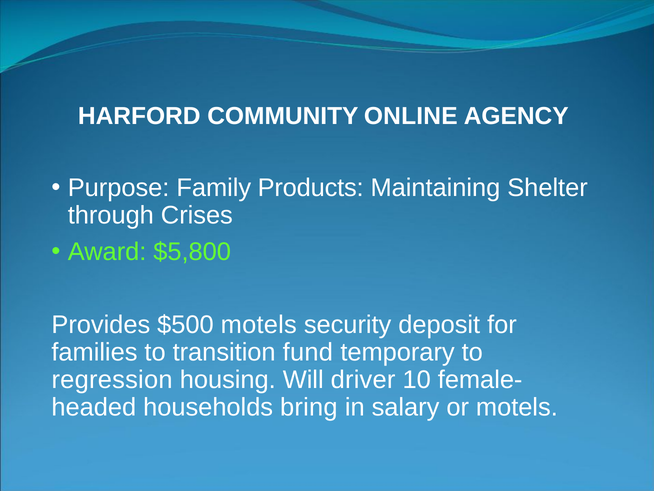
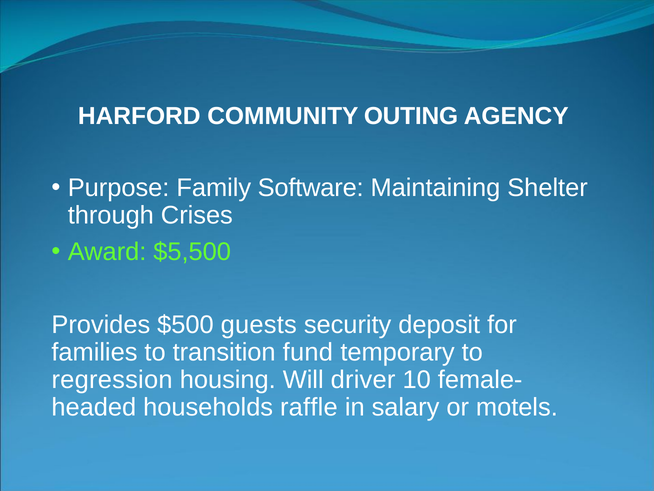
ONLINE: ONLINE -> OUTING (411, 116)
Products: Products -> Software (311, 188)
$5,800: $5,800 -> $5,500 (192, 252)
$500 motels: motels -> guests (259, 325)
bring: bring -> raffle (309, 407)
